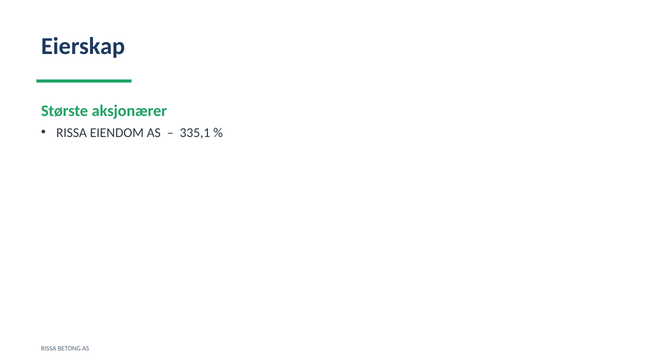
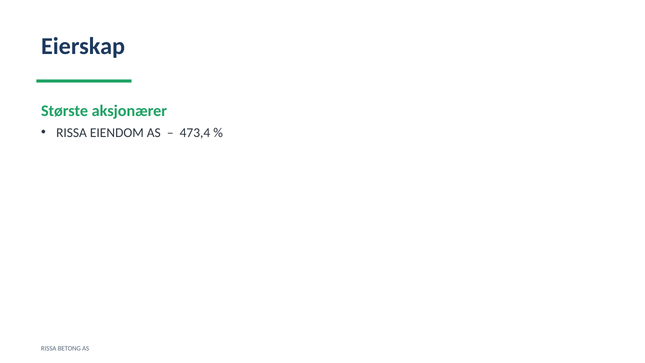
335,1: 335,1 -> 473,4 (195, 133)
